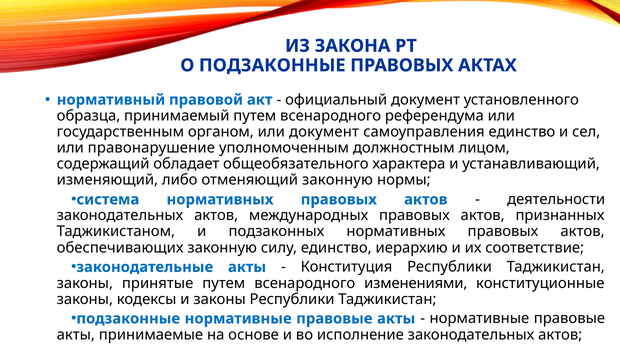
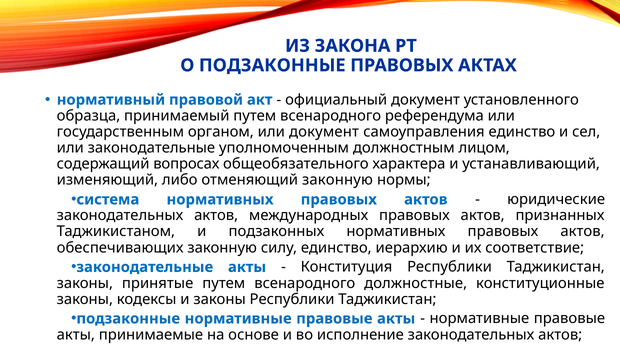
или правонарушение: правонарушение -> законодательные (151, 148)
обладает: обладает -> вопросах (186, 164)
деятельности: деятельности -> юридические (556, 199)
изменениями: изменениями -> должностные (416, 283)
